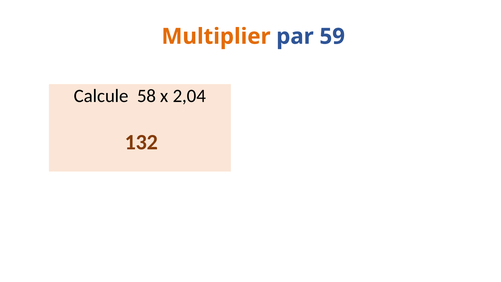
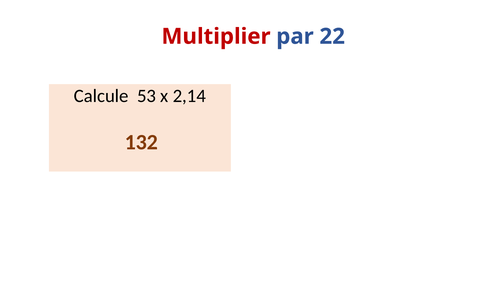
Multiplier colour: orange -> red (216, 36)
59: 59 -> 22 (332, 36)
58: 58 -> 53 (147, 96)
2,04: 2,04 -> 2,14 (189, 96)
